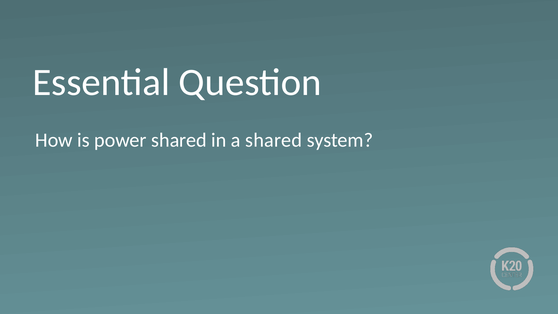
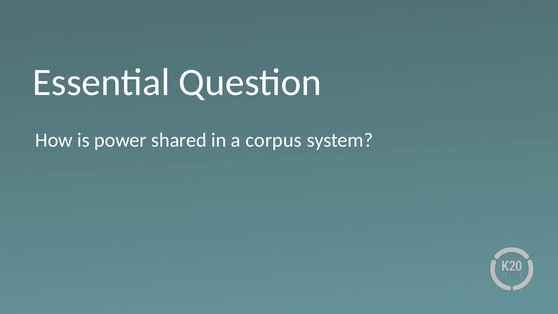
a shared: shared -> corpus (274, 140)
